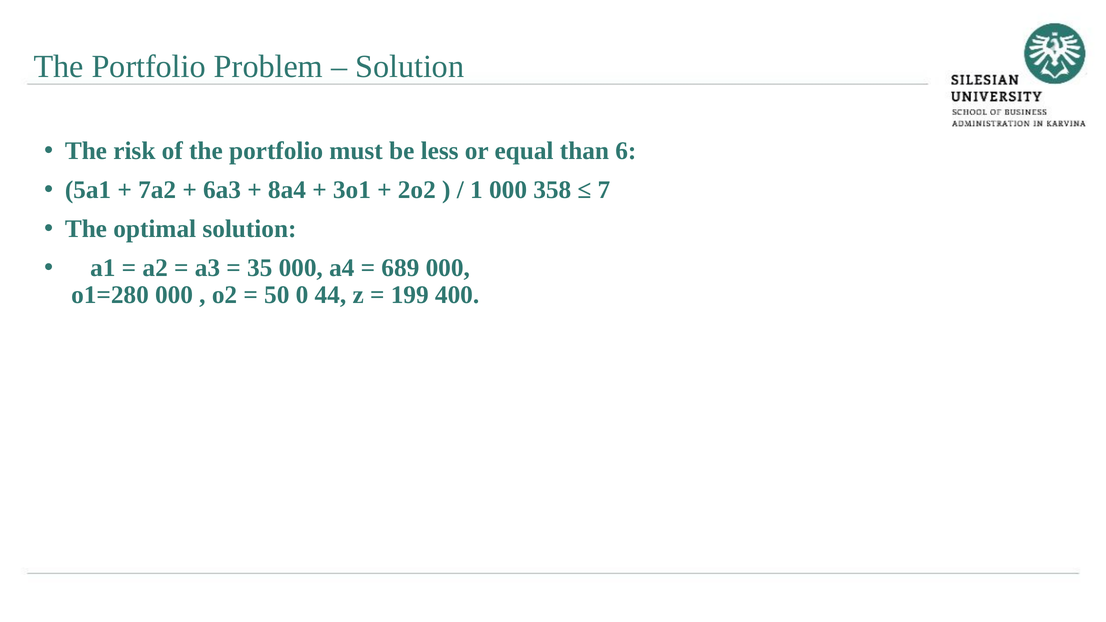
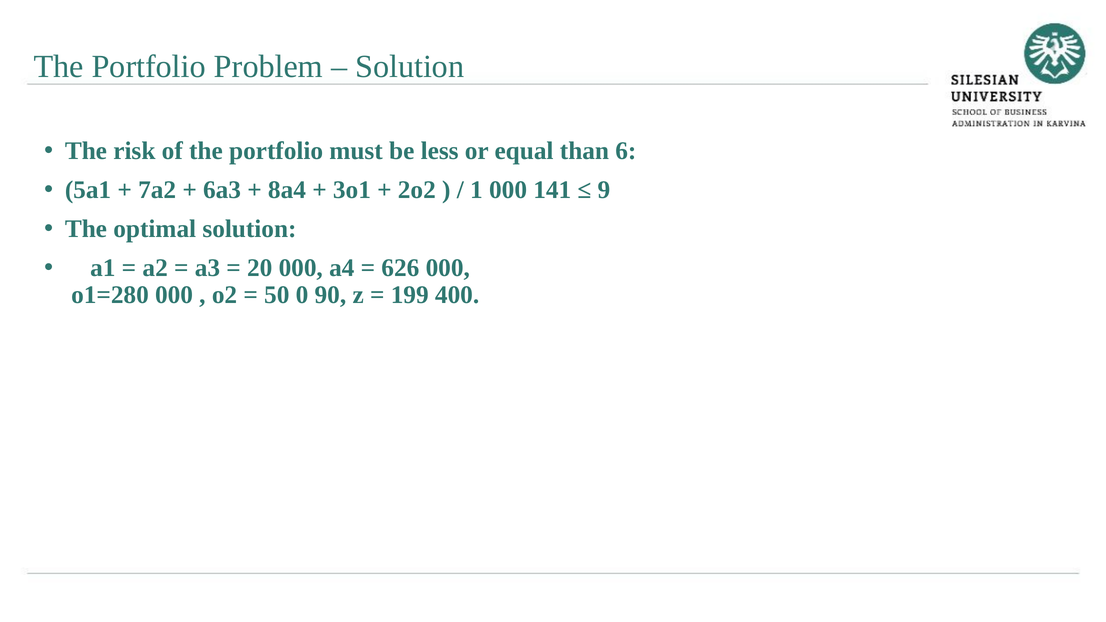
358: 358 -> 141 (552, 190)
7: 7 -> 9 (604, 190)
35: 35 -> 20 (260, 268)
689: 689 -> 626 (400, 268)
44: 44 -> 90 (330, 295)
